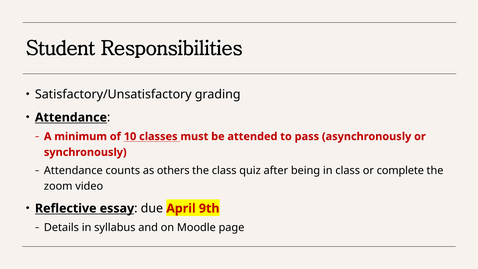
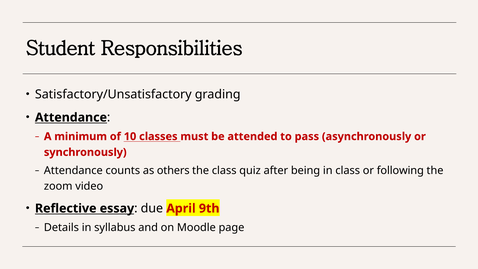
complete: complete -> following (400, 170)
